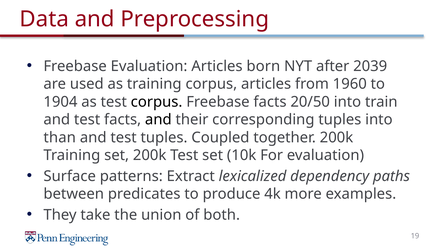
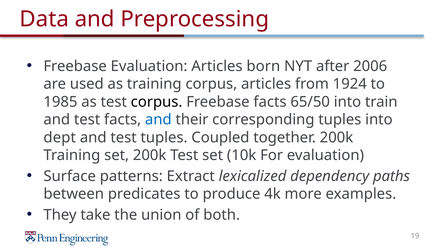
2039: 2039 -> 2006 (370, 66)
1960: 1960 -> 1924 (350, 84)
1904: 1904 -> 1985 (60, 102)
20/50: 20/50 -> 65/50 (310, 102)
and colour: black -> blue (158, 120)
than: than -> dept (60, 137)
